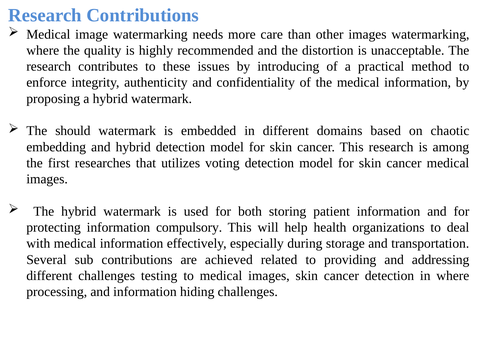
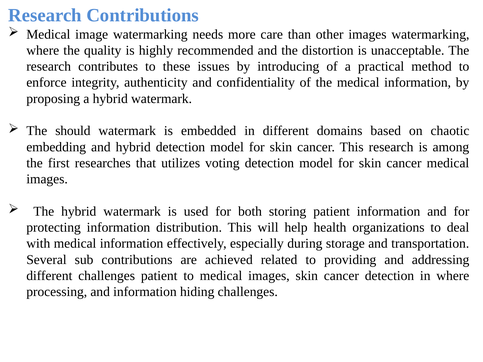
compulsory: compulsory -> distribution (189, 228)
challenges testing: testing -> patient (159, 276)
